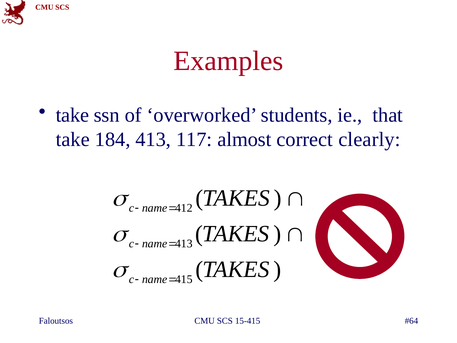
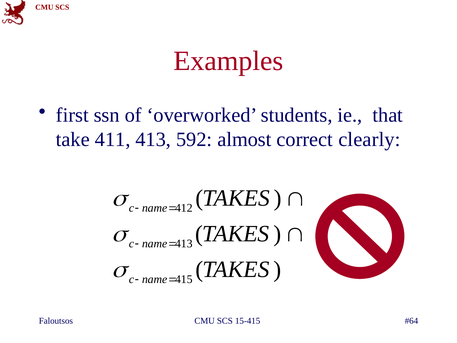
take: take -> first (72, 115)
184: 184 -> 411 (113, 139)
117: 117 -> 592 (194, 139)
